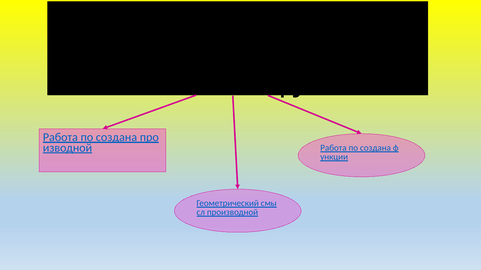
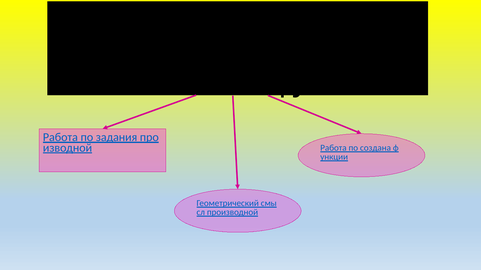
создана: создана -> задания (117, 137)
